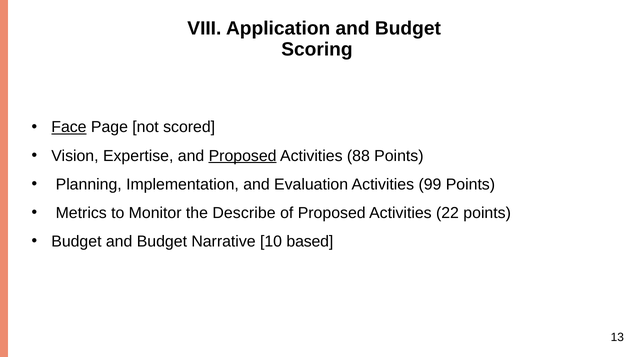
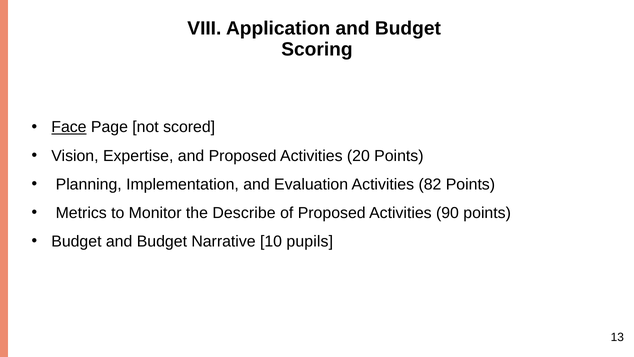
Proposed underline: present -> none (243, 156)
88: 88 -> 20 (358, 156)
99: 99 -> 82 (430, 184)
22: 22 -> 90 (447, 213)
based: based -> pupils (310, 241)
